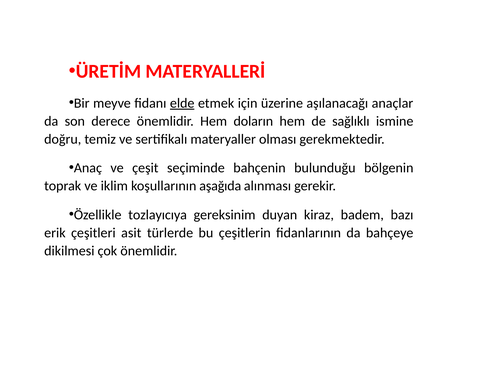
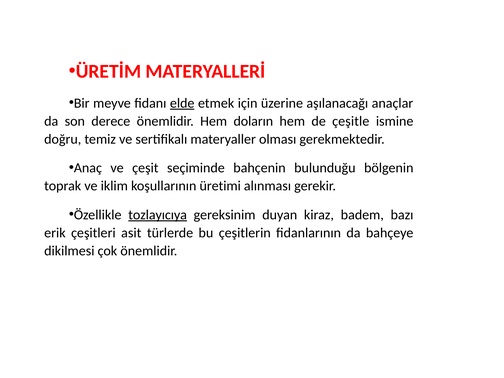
sağlıklı: sağlıklı -> çeşitle (351, 121)
aşağıda: aşağıda -> üretimi (220, 186)
tozlayıcıya underline: none -> present (158, 215)
